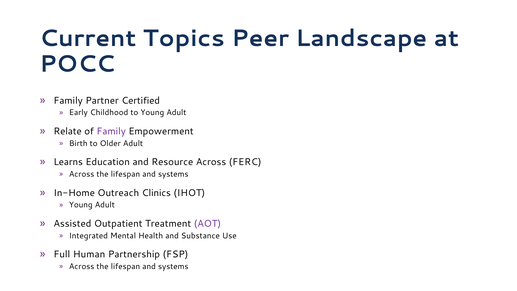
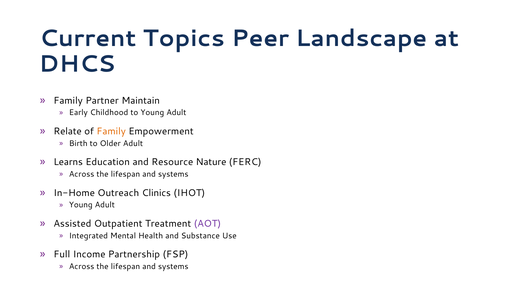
POCC: POCC -> DHCS (77, 64)
Certified: Certified -> Maintain (141, 100)
Family colour: purple -> orange (111, 131)
Resource Across: Across -> Nature (211, 162)
Human: Human -> Income (89, 254)
